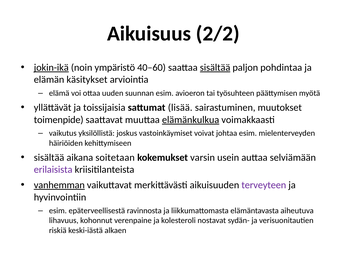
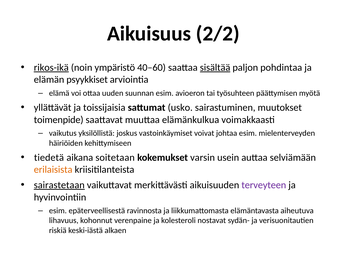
jokin-ikä: jokin-ikä -> rikos-ikä (51, 68)
käsitykset: käsitykset -> psyykkiset (87, 80)
lisää: lisää -> usko (180, 108)
elämänkulkua underline: present -> none (191, 120)
sisältää: sisältää -> tiedetä (49, 158)
erilaisista colour: purple -> orange (53, 170)
vanhemman: vanhemman -> sairastetaan (59, 185)
